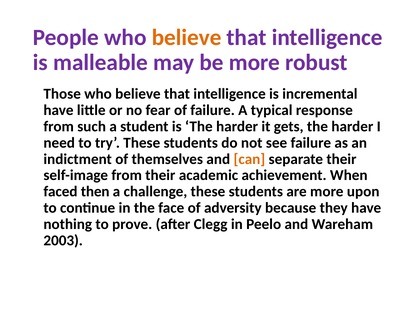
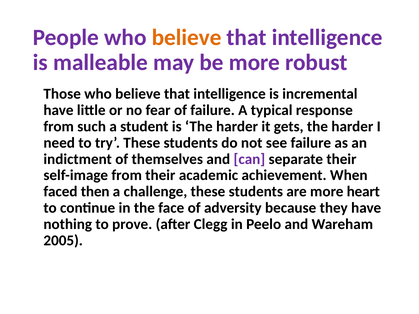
can colour: orange -> purple (249, 159)
upon: upon -> heart (363, 192)
2003: 2003 -> 2005 (63, 241)
